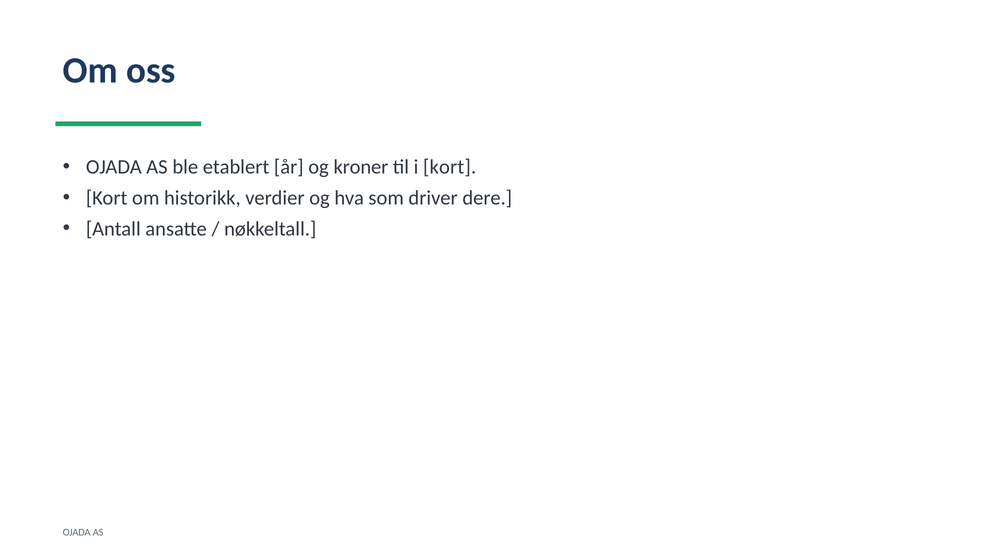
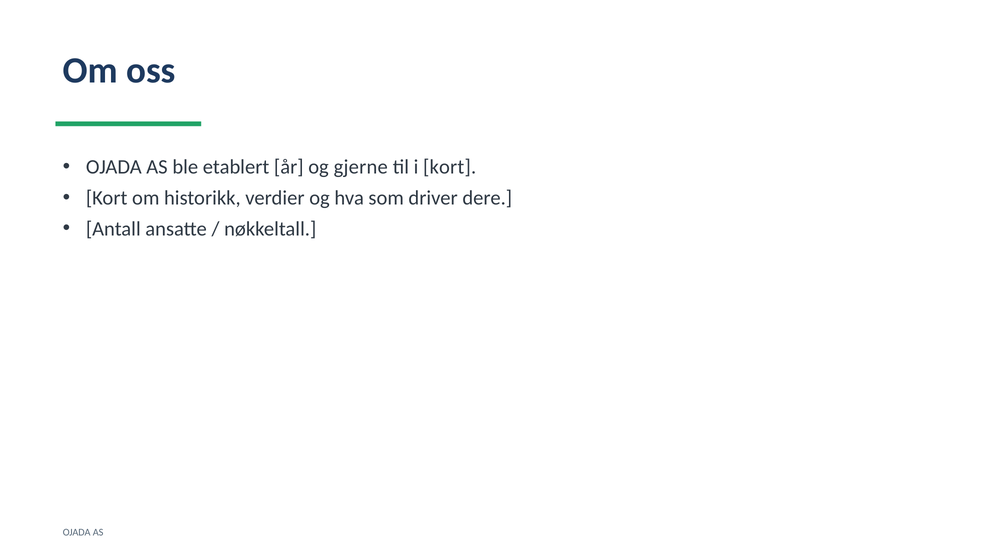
kroner: kroner -> gjerne (361, 167)
